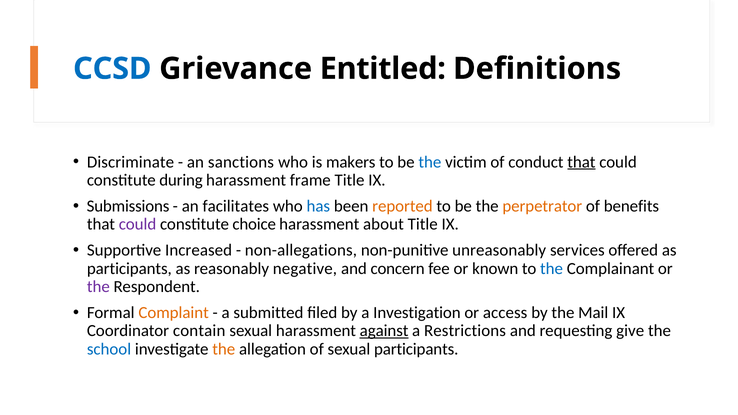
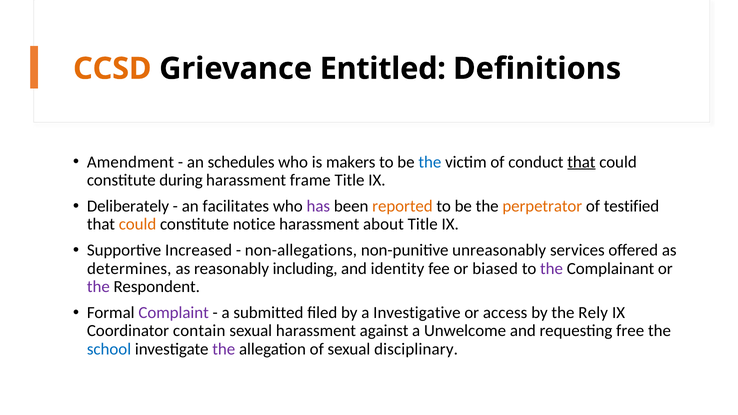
CCSD colour: blue -> orange (112, 69)
Discriminate: Discriminate -> Amendment (130, 162)
sanctions: sanctions -> schedules (241, 162)
Submissions: Submissions -> Deliberately (128, 206)
has colour: blue -> purple (318, 206)
benefits: benefits -> testified (631, 206)
could colour: purple -> orange (138, 224)
choice: choice -> notice (254, 224)
participants: participants -> determines (129, 269)
negative: negative -> including (305, 269)
concern: concern -> identity (397, 269)
known: known -> biased (495, 269)
the colour: blue -> purple (552, 269)
Complaint colour: orange -> purple (174, 313)
Investigation: Investigation -> Investigative (417, 313)
Mail: Mail -> Rely (593, 313)
against underline: present -> none (384, 331)
Restrictions: Restrictions -> Unwelcome (465, 331)
give: give -> free (630, 331)
the colour: orange -> purple (224, 349)
sexual participants: participants -> disciplinary (416, 349)
